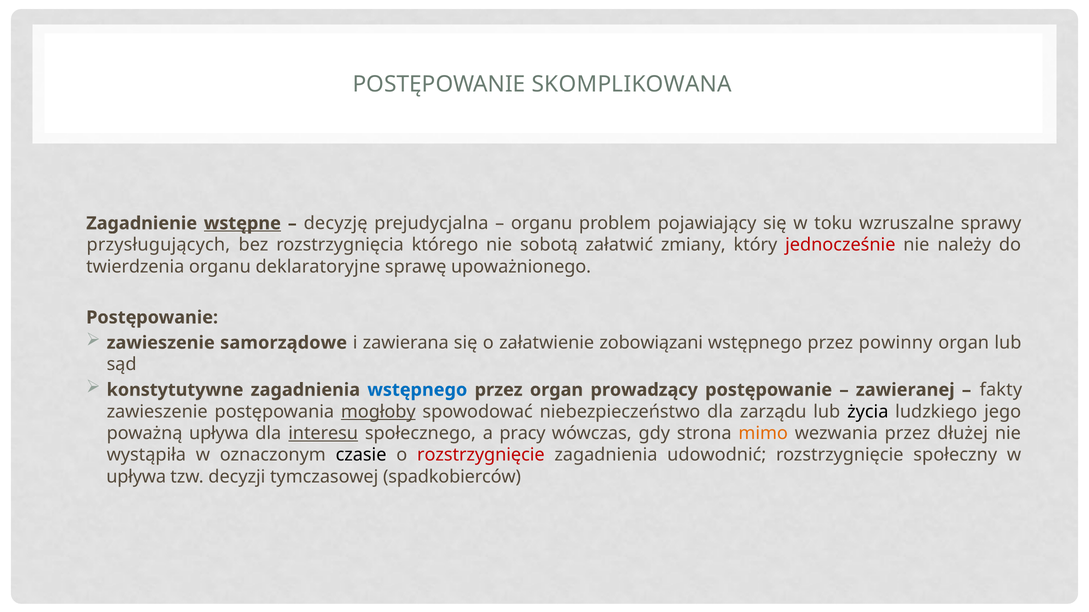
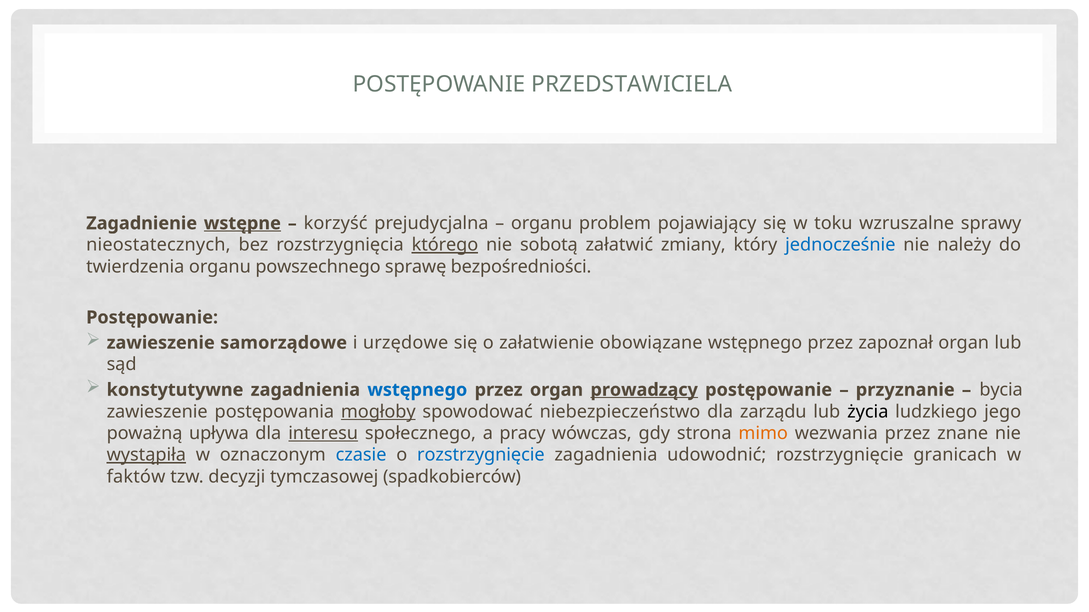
SKOMPLIKOWANA: SKOMPLIKOWANA -> PRZEDSTAWICIELA (632, 84)
decyzję: decyzję -> korzyść (336, 223)
przysługujących: przysługujących -> nieostatecznych (158, 245)
którego underline: none -> present (445, 245)
jednocześnie colour: red -> blue (840, 245)
deklaratoryjne: deklaratoryjne -> powszechnego (318, 267)
upoważnionego: upoważnionego -> bezpośredniości (521, 267)
zawierana: zawierana -> urzędowe (406, 343)
zobowiązani: zobowiązani -> obowiązane (651, 343)
powinny: powinny -> zapoznał (896, 343)
prowadzący underline: none -> present (644, 390)
zawieranej: zawieranej -> przyznanie (905, 390)
fakty: fakty -> bycia (1001, 390)
dłużej: dłużej -> znane (963, 434)
wystąpiła underline: none -> present (146, 455)
czasie colour: black -> blue (361, 455)
rozstrzygnięcie colour: red -> blue (481, 455)
społeczny: społeczny -> granicach (955, 455)
upływa: upływa -> faktów (136, 477)
